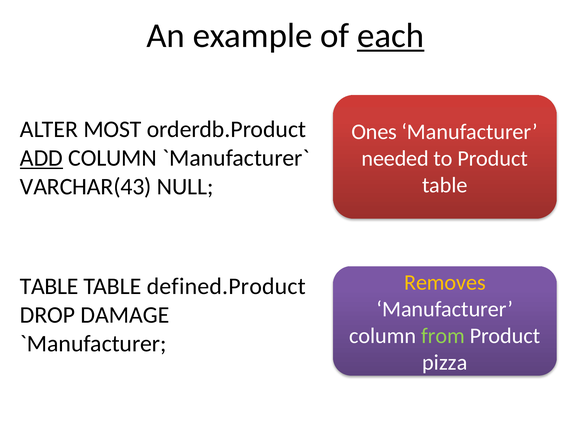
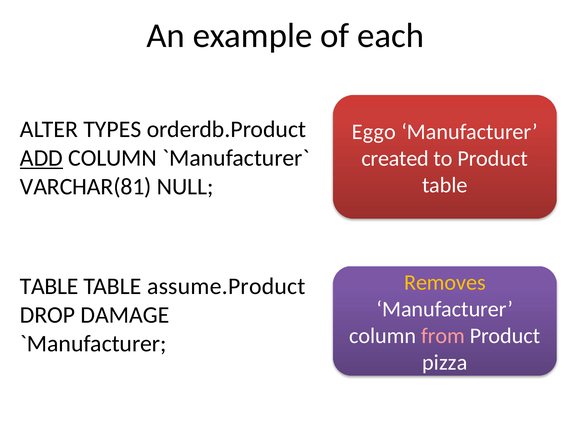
each underline: present -> none (391, 36)
MOST: MOST -> TYPES (112, 130)
Ones: Ones -> Eggo (374, 132)
needed: needed -> created (395, 159)
VARCHAR(43: VARCHAR(43 -> VARCHAR(81 (86, 187)
defined.Product: defined.Product -> assume.Product (226, 287)
from colour: light green -> pink (443, 336)
